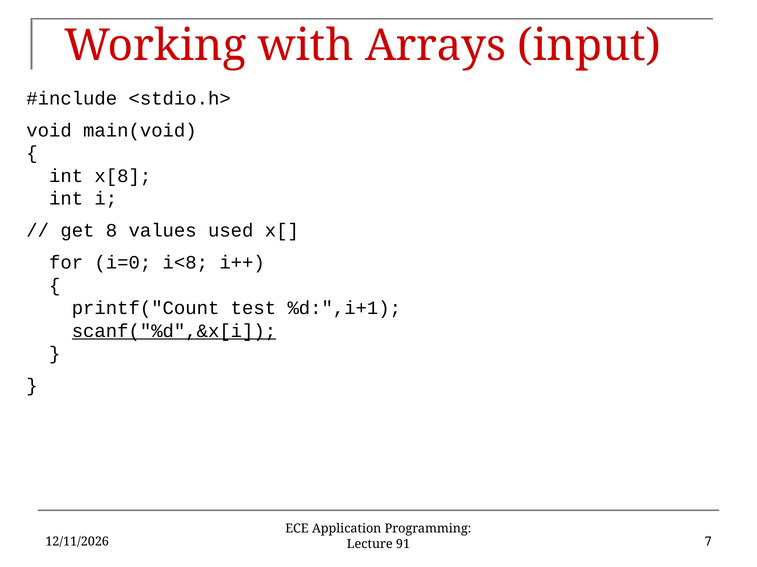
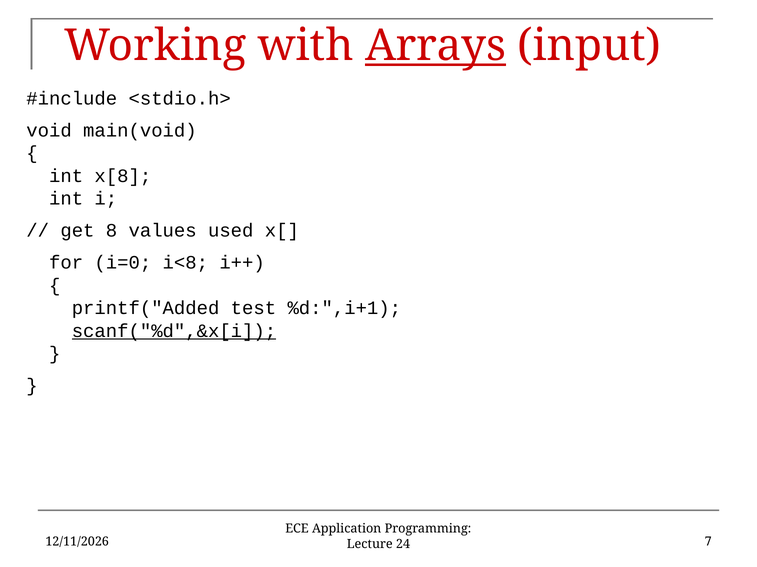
Arrays underline: none -> present (436, 46)
printf("Count: printf("Count -> printf("Added (146, 309)
91: 91 -> 24 (403, 545)
